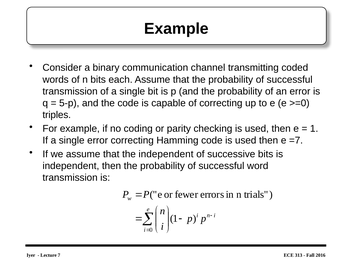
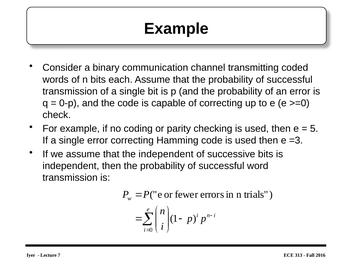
5-p: 5-p -> 0-p (69, 103)
triples: triples -> check (57, 115)
1: 1 -> 5 (314, 128)
=7: =7 -> =3 (296, 140)
